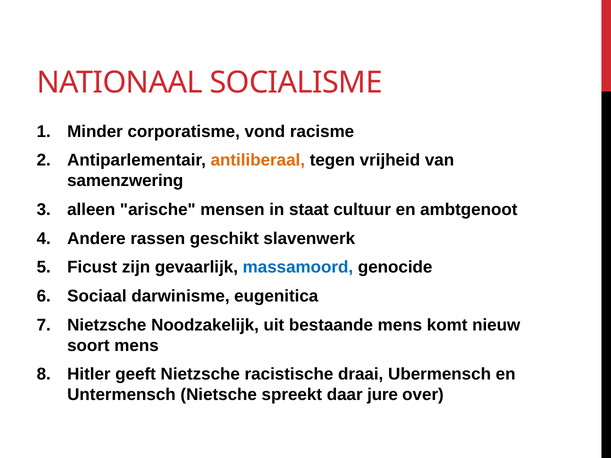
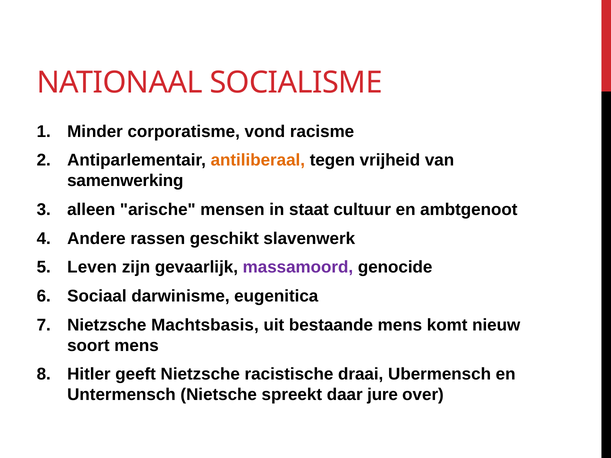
samenzwering: samenzwering -> samenwerking (125, 181)
Ficust: Ficust -> Leven (92, 268)
massamoord colour: blue -> purple (298, 268)
Noodzakelijk: Noodzakelijk -> Machtsbasis (205, 325)
